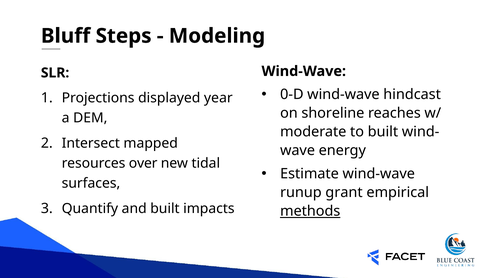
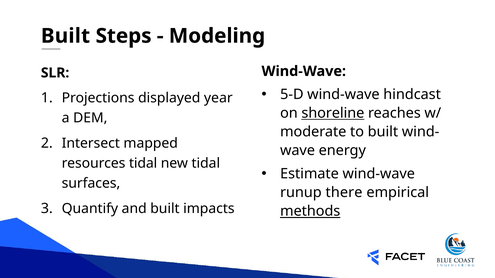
Bluff: Bluff -> Built (65, 36)
0-D: 0-D -> 5-D (292, 95)
shoreline underline: none -> present (333, 113)
resources over: over -> tidal (143, 163)
grant: grant -> there (344, 193)
